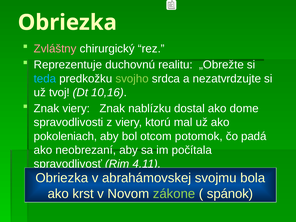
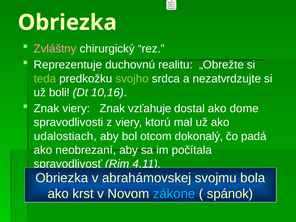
teda colour: light blue -> light green (45, 79)
tvoj: tvoj -> boli (59, 92)
nablízku: nablízku -> vzťahuje (150, 109)
pokoleniach: pokoleniach -> udalostiach (65, 136)
potomok: potomok -> dokonalý (199, 136)
zákone colour: light green -> light blue (174, 194)
